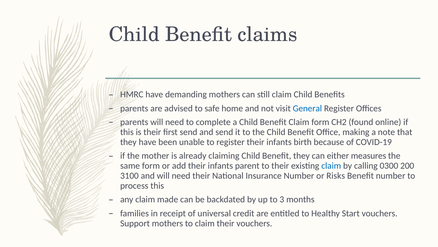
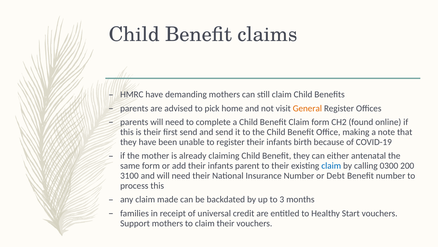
safe: safe -> pick (212, 108)
General colour: blue -> orange (307, 108)
measures: measures -> antenatal (369, 156)
Risks: Risks -> Debt (336, 175)
